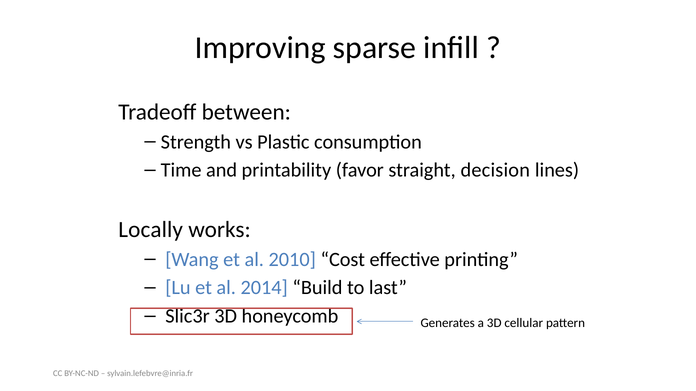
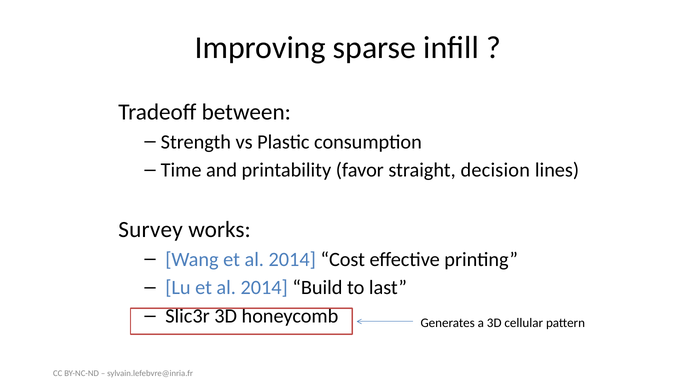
Locally: Locally -> Survey (151, 230)
Wang et al 2010: 2010 -> 2014 (292, 260)
